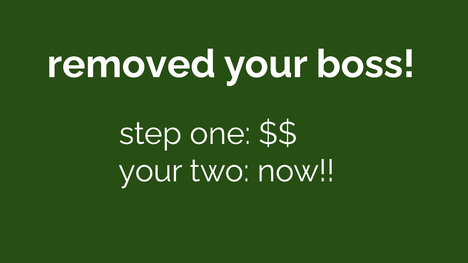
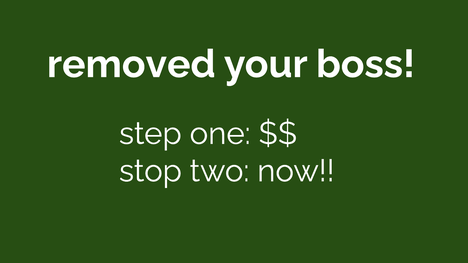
your: your -> stop (150, 171)
